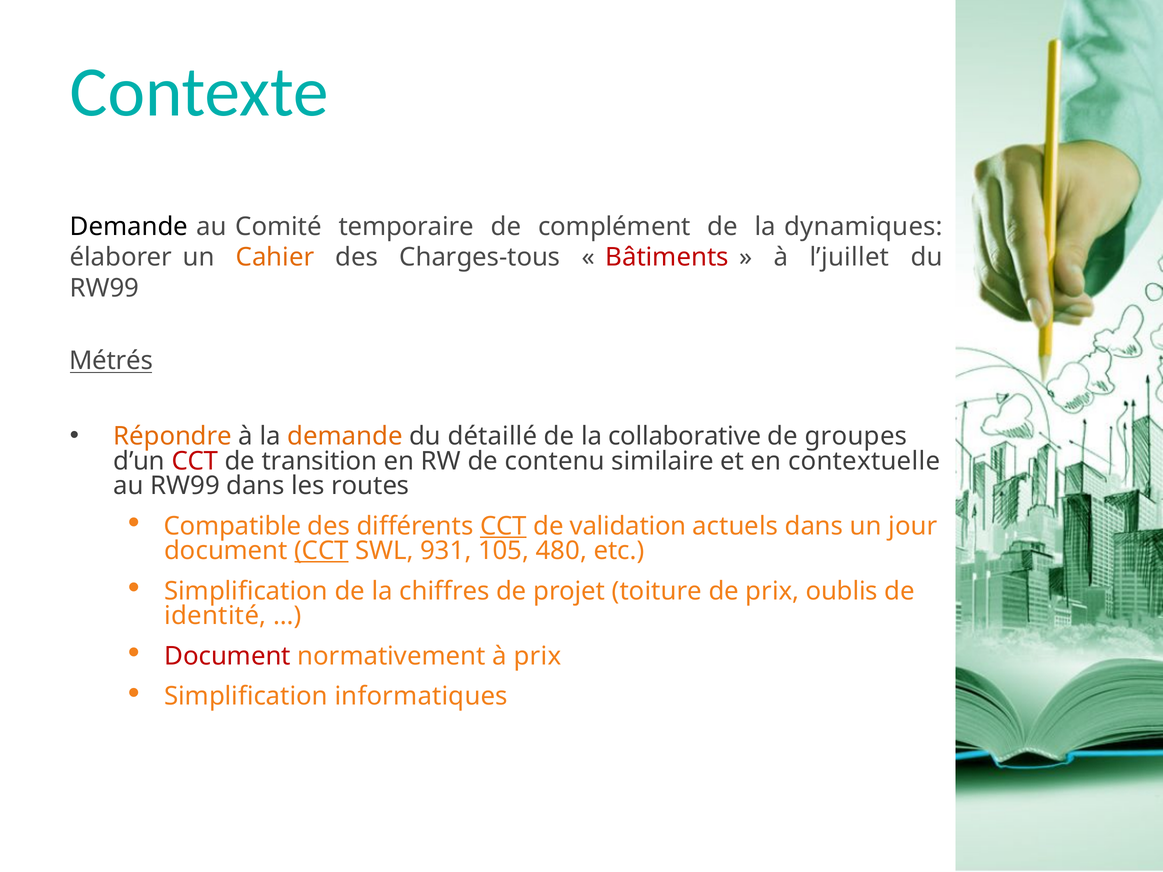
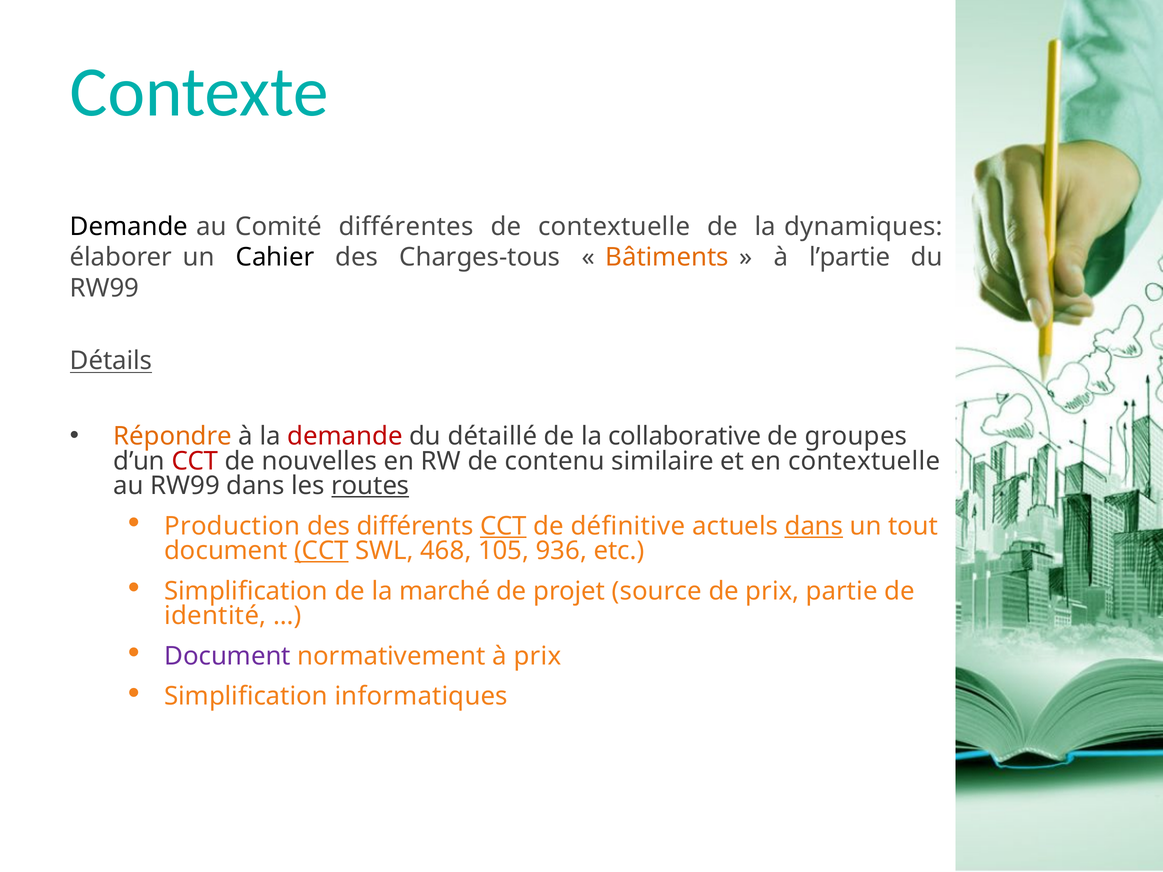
temporaire: temporaire -> différentes (406, 227)
de complément: complément -> contextuelle (614, 227)
Cahier colour: orange -> black (275, 258)
Bâtiments colour: red -> orange (667, 258)
l’juillet: l’juillet -> l’partie (850, 258)
Métrés: Métrés -> Détails (111, 361)
demande colour: orange -> red (345, 436)
transition: transition -> nouvelles (319, 461)
routes underline: none -> present (370, 486)
Compatible: Compatible -> Production (232, 526)
validation: validation -> définitive (628, 526)
dans underline: none -> present (814, 526)
jour: jour -> tout (913, 526)
931: 931 -> 468 (446, 551)
480: 480 -> 936 (561, 551)
chiffres: chiffres -> marché (445, 591)
toiture: toiture -> source (657, 591)
oublis: oublis -> partie (842, 591)
Document colour: red -> purple (228, 656)
